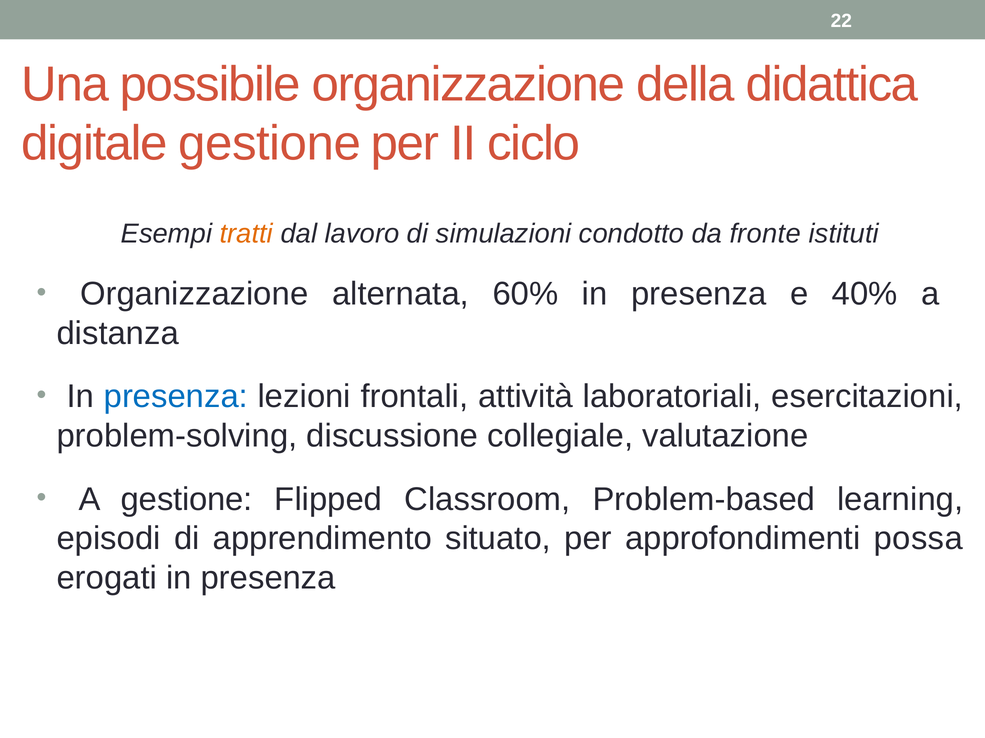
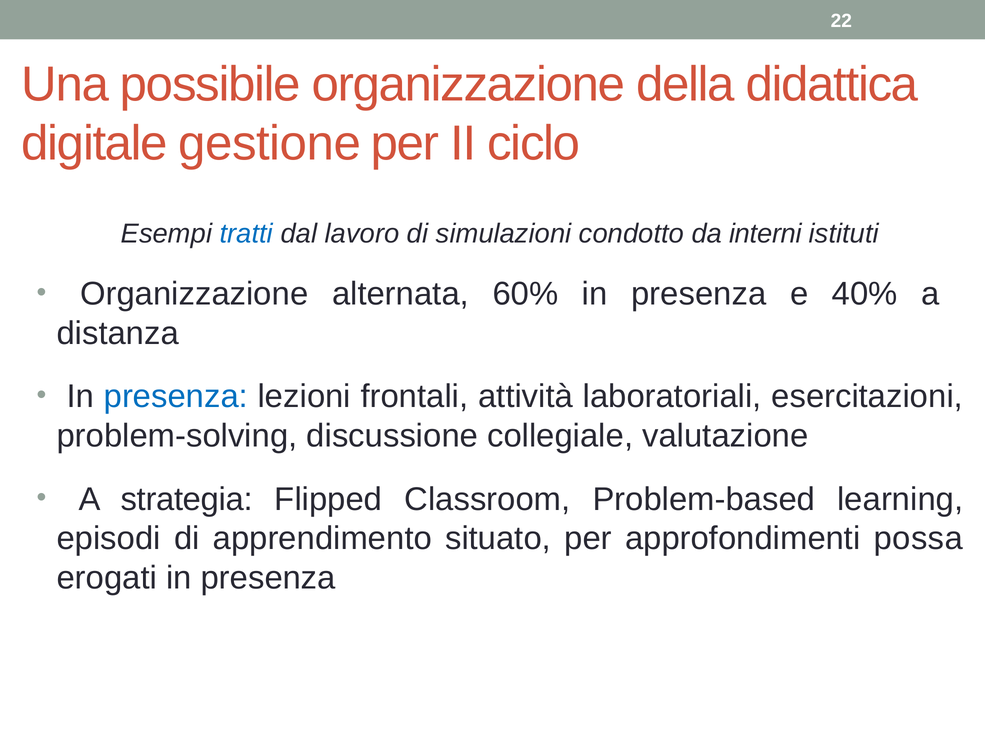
tratti colour: orange -> blue (246, 234)
fronte: fronte -> interni (766, 234)
A gestione: gestione -> strategia (187, 500)
